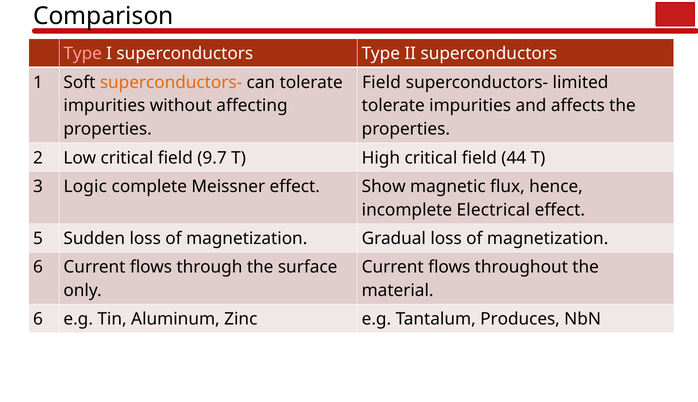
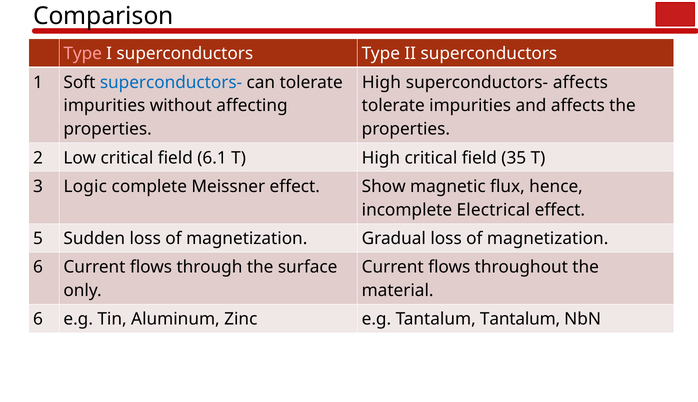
superconductors- colour: orange -> blue (171, 82)
Field: Field -> High (381, 82)
superconductors- limited: limited -> affects (580, 82)
9.7: 9.7 -> 6.1 (212, 158)
44: 44 -> 35 (514, 158)
Tantalum Produces: Produces -> Tantalum (520, 319)
